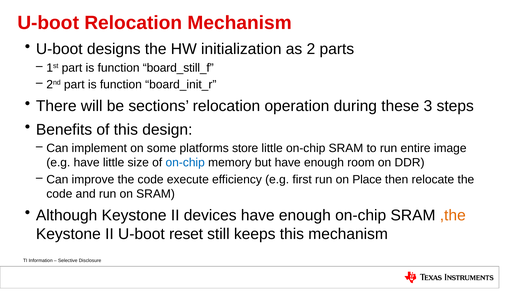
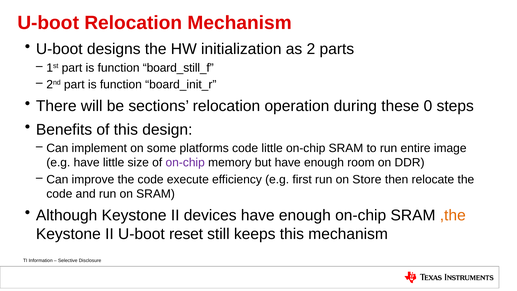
3: 3 -> 0 (428, 106)
platforms store: store -> code (245, 148)
on-chip colour: blue -> purple (185, 163)
Place: Place -> Store (367, 179)
